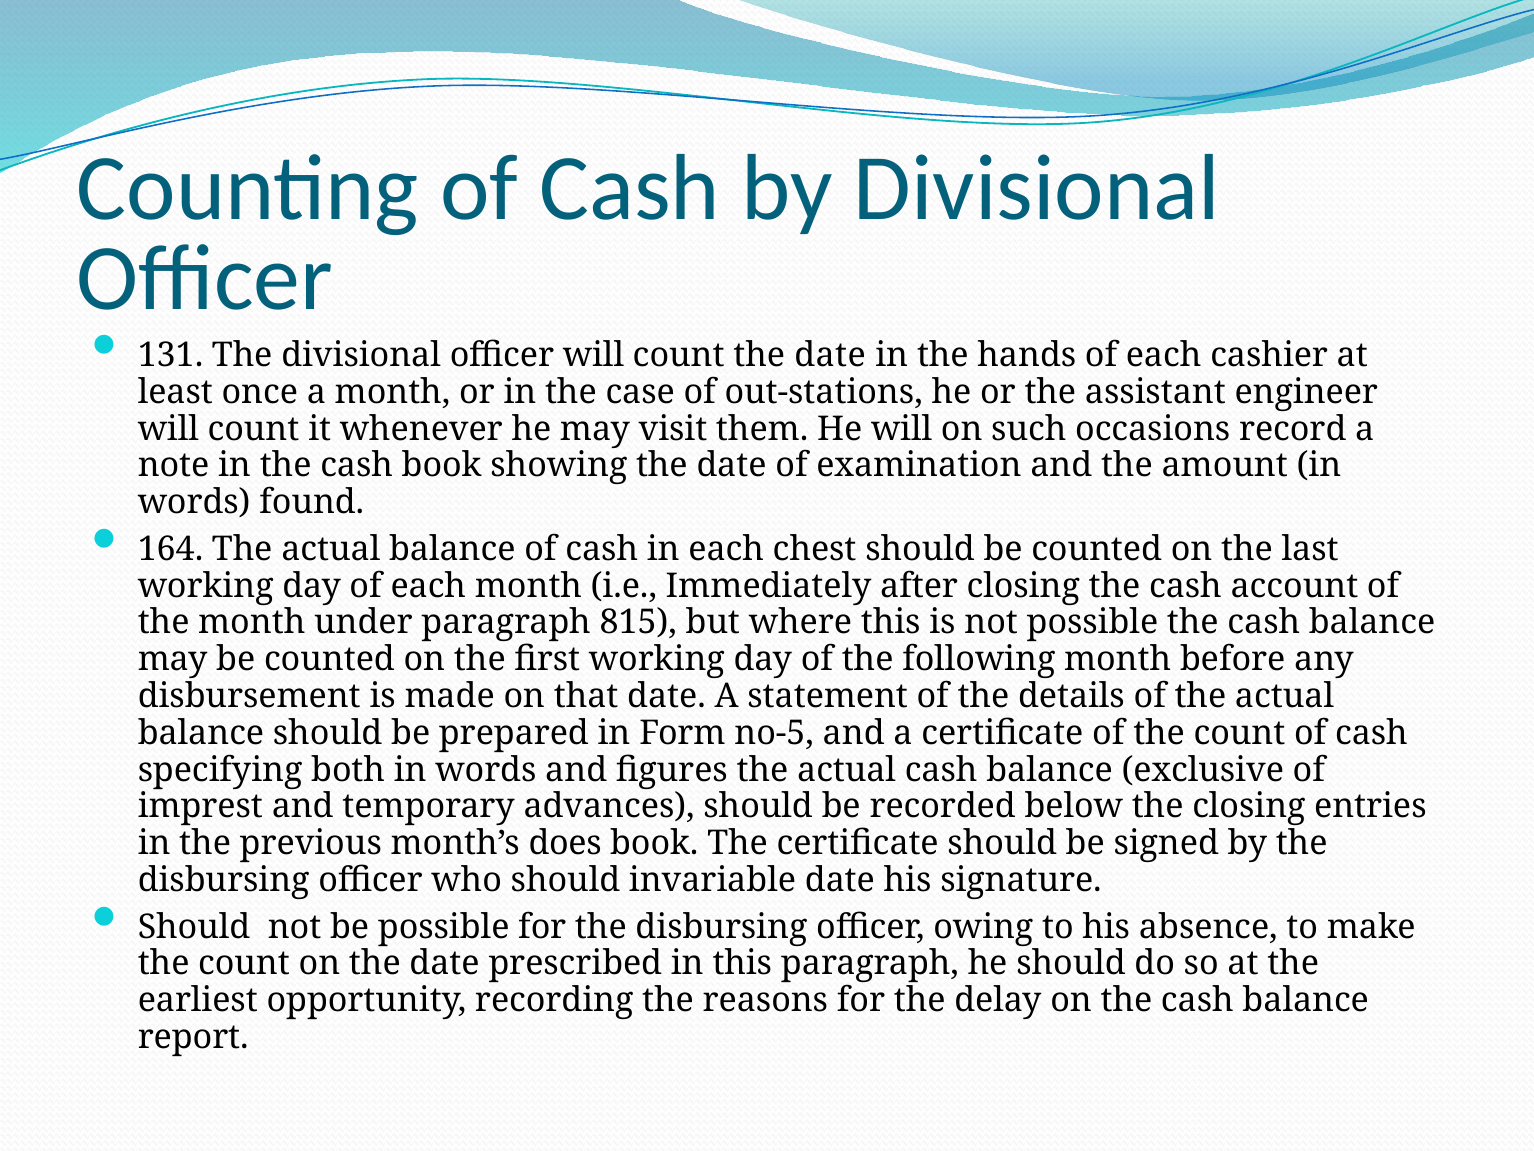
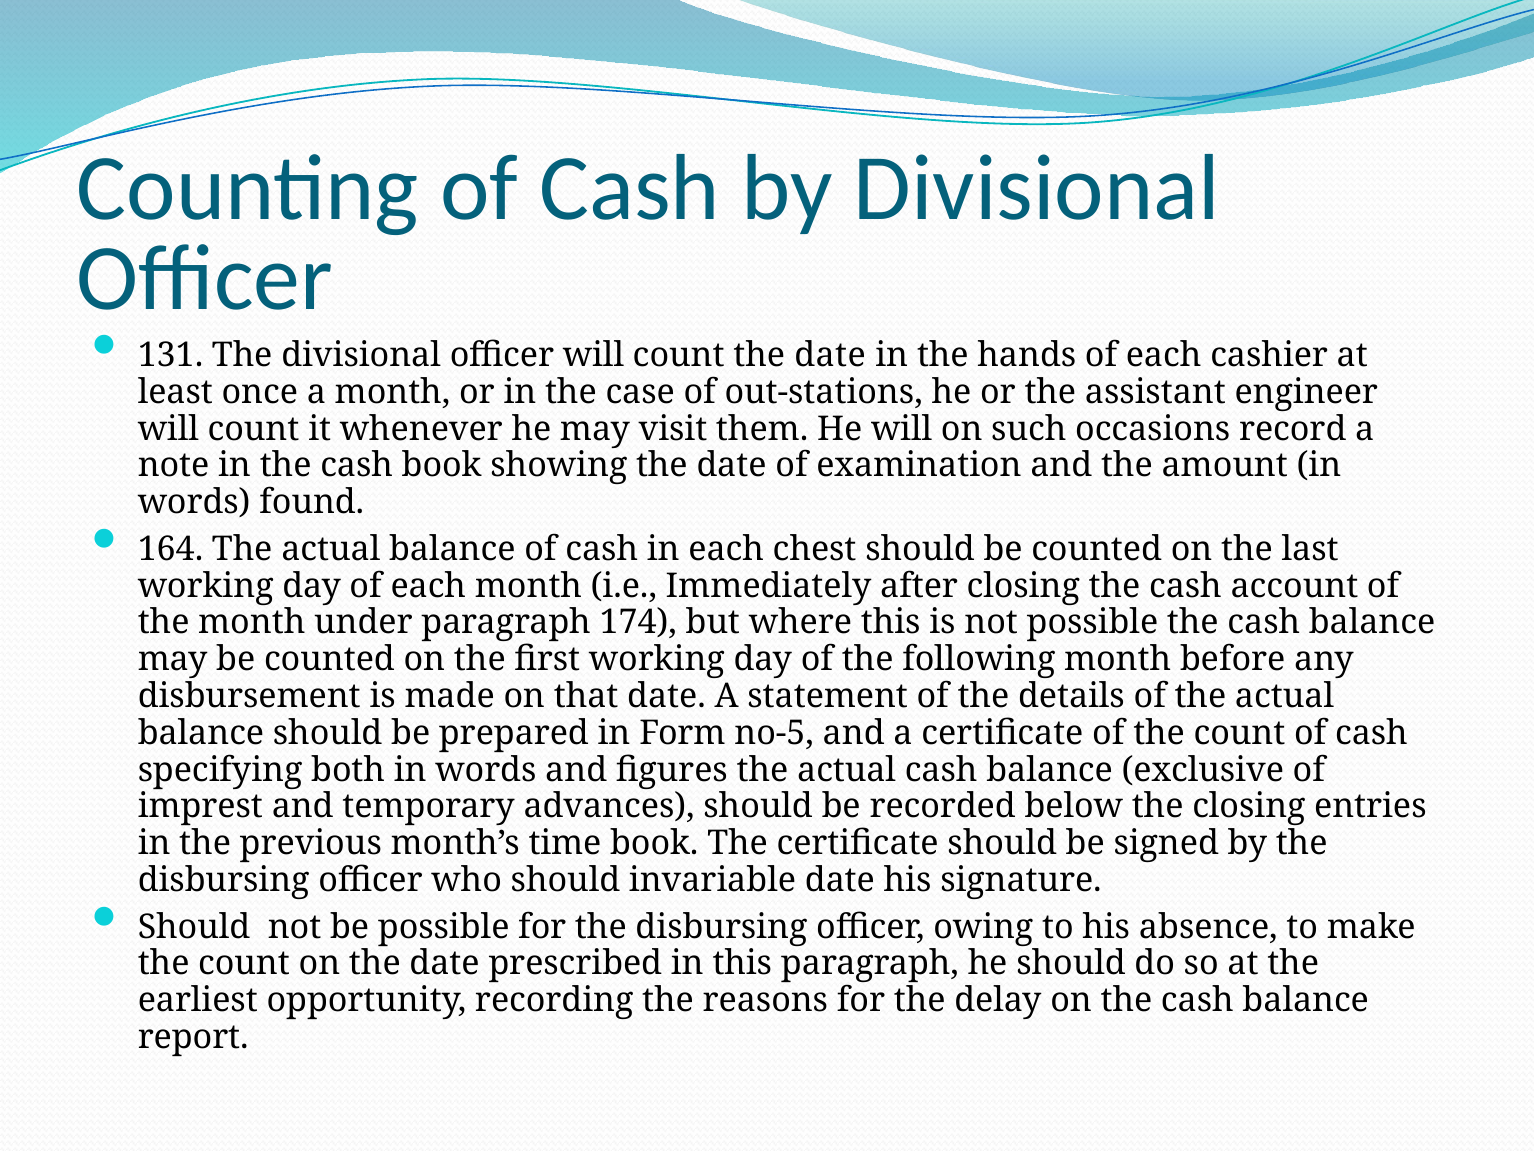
815: 815 -> 174 (638, 622)
does: does -> time (565, 843)
